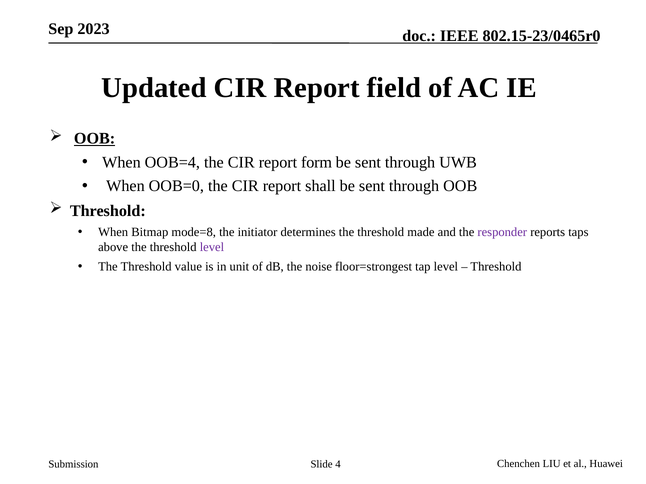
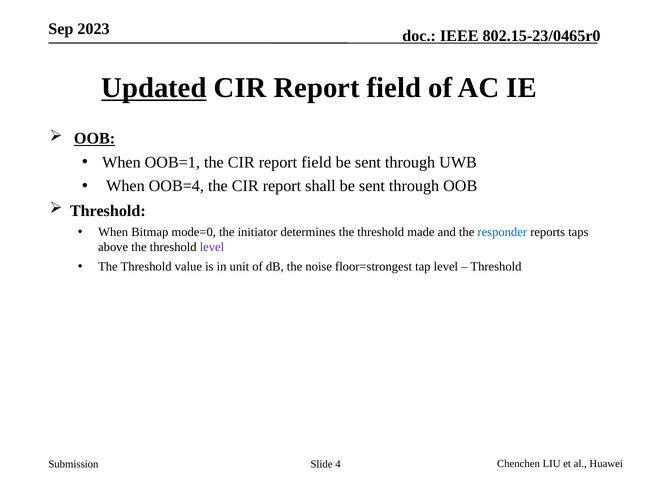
Updated underline: none -> present (154, 88)
OOB=4: OOB=4 -> OOB=1 (172, 162)
the CIR report form: form -> field (316, 162)
OOB=0: OOB=0 -> OOB=4 (176, 186)
mode=8: mode=8 -> mode=0 (194, 232)
responder colour: purple -> blue (502, 232)
